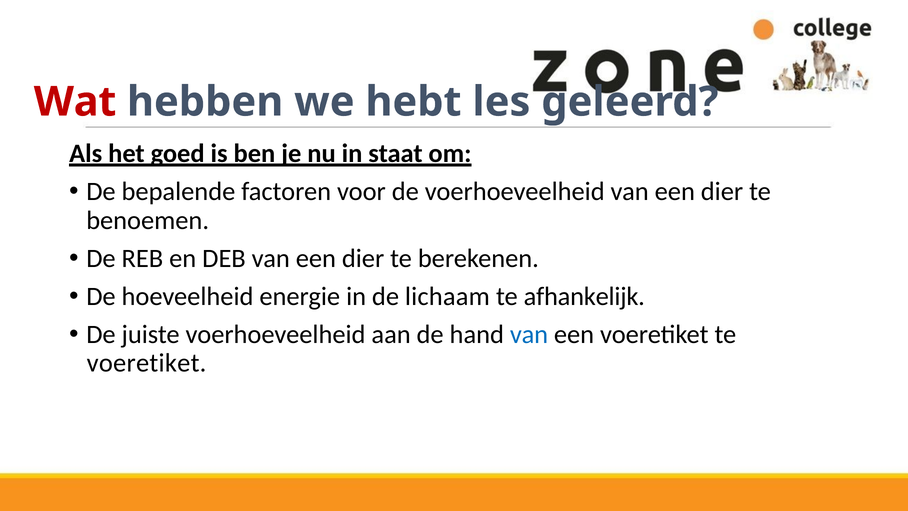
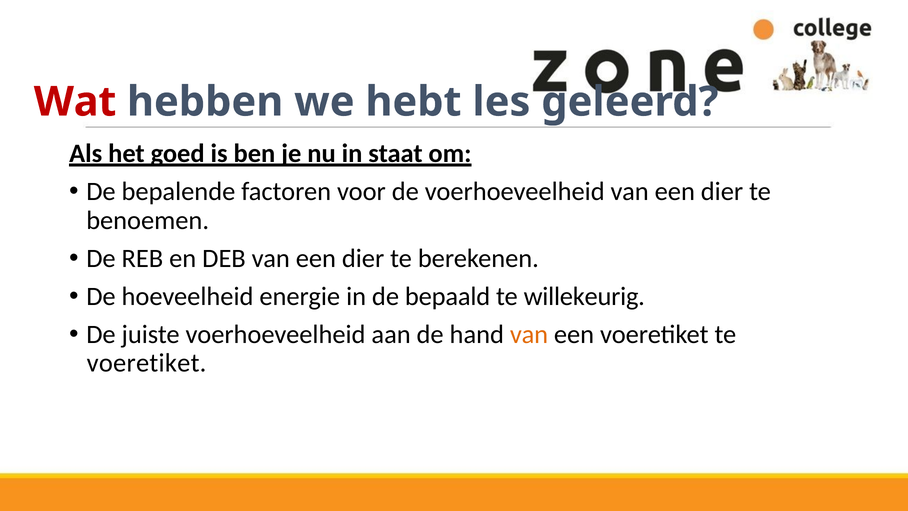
lichaam: lichaam -> bepaald (448, 296)
afhankelijk: afhankelijk -> willekeurig (584, 296)
van colour: blue -> orange (529, 334)
